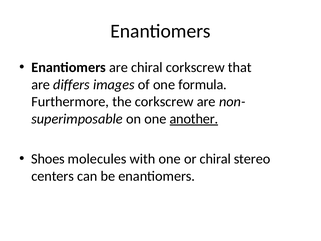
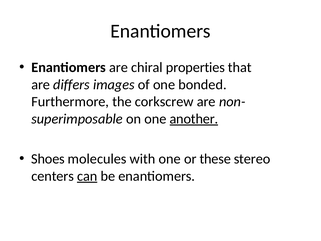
chiral corkscrew: corkscrew -> properties (195, 67)
formula: formula -> bonded (203, 84)
or chiral: chiral -> these (215, 159)
can underline: none -> present (87, 176)
